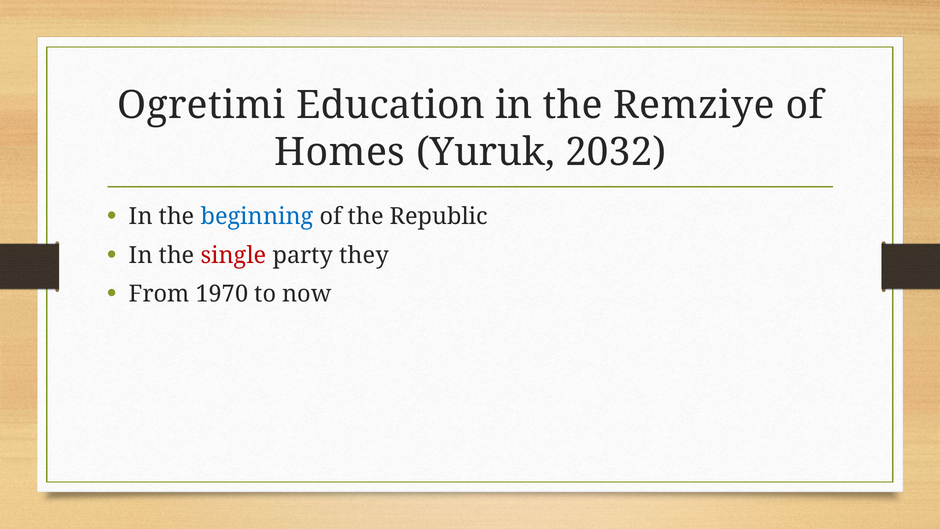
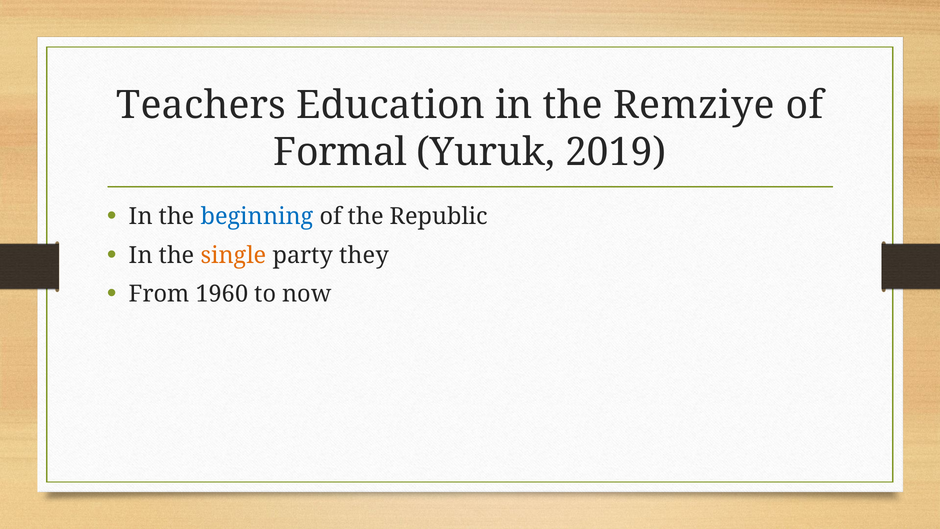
Ogretimi: Ogretimi -> Teachers (201, 105)
Homes: Homes -> Formal (340, 152)
2032: 2032 -> 2019 (616, 152)
single colour: red -> orange (234, 255)
1970: 1970 -> 1960 (222, 294)
